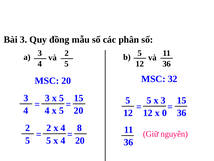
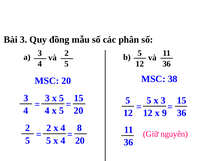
32: 32 -> 38 (173, 79)
0: 0 -> 9 (164, 113)
